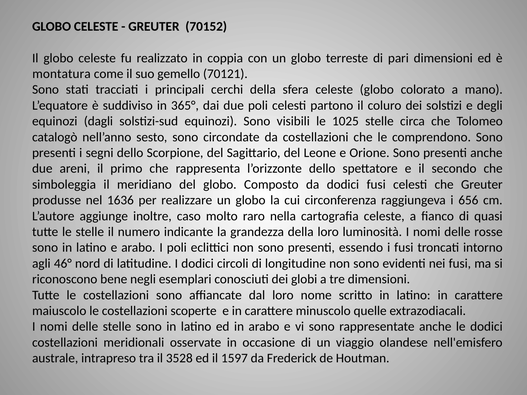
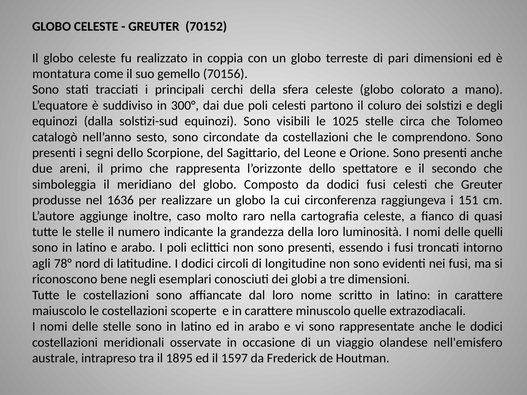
70121: 70121 -> 70156 (225, 74)
365°: 365° -> 300° (185, 105)
dagli: dagli -> dalla (98, 121)
656: 656 -> 151 (468, 200)
rosse: rosse -> quelli (489, 232)
46°: 46° -> 78° (63, 264)
3528: 3528 -> 1895 (179, 358)
